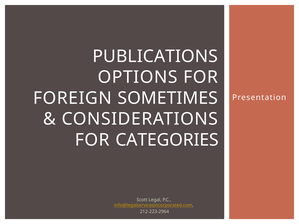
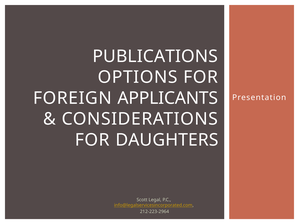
SOMETIMES: SOMETIMES -> APPLICANTS (168, 98)
CATEGORIES: CATEGORIES -> DAUGHTERS (167, 140)
